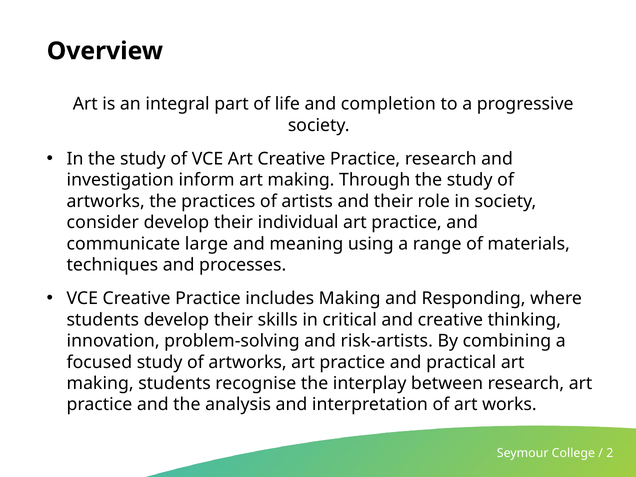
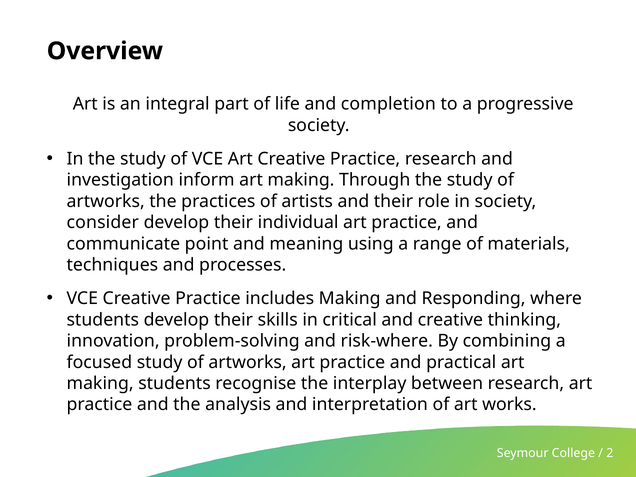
large: large -> point (207, 244)
risk-artists: risk-artists -> risk-where (387, 341)
